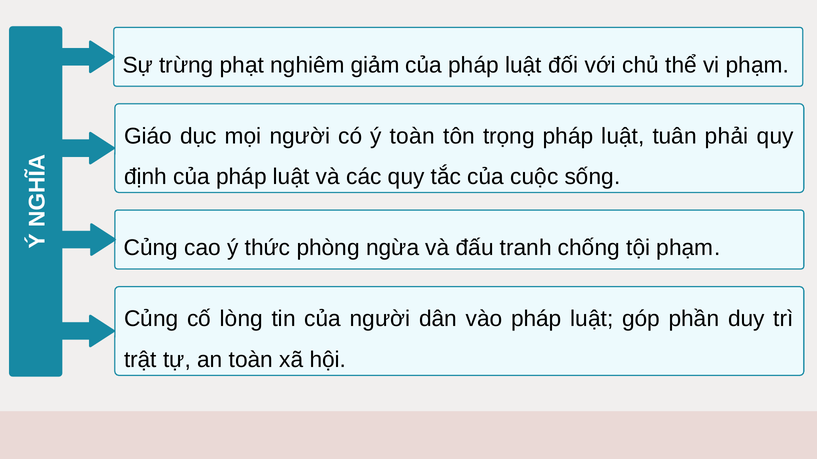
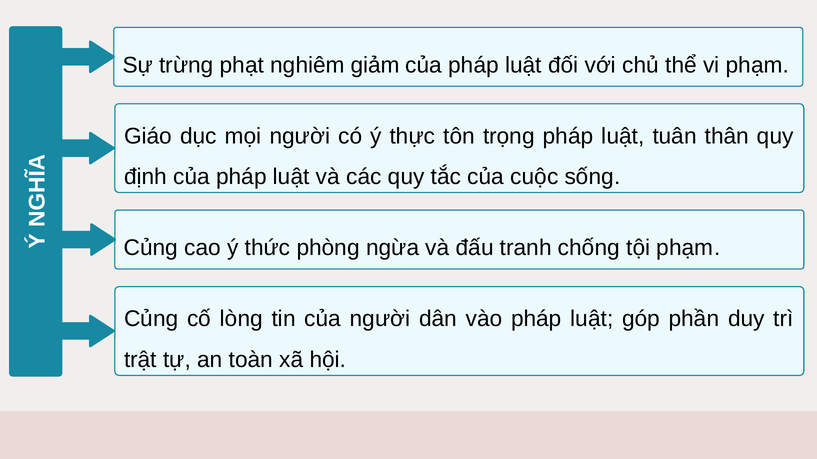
ý toàn: toàn -> thực (412, 136)
phải: phải -> thân (727, 136)
